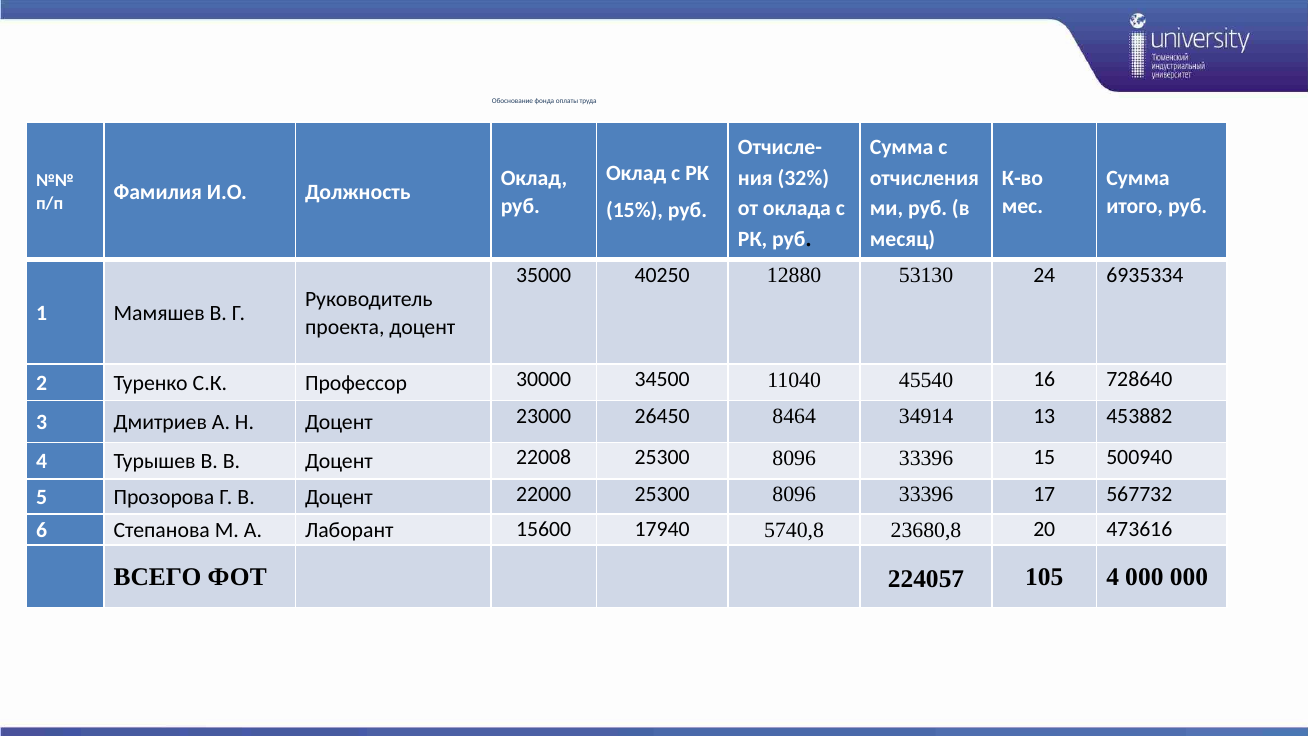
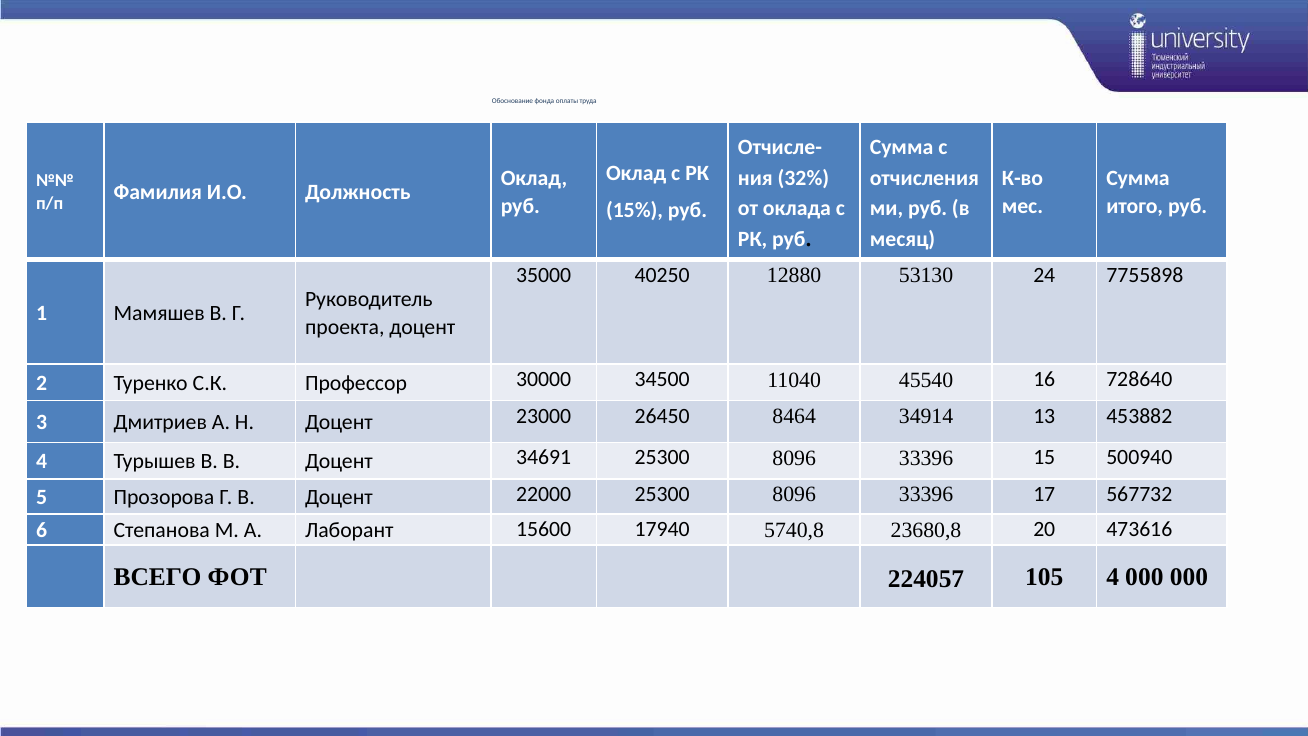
6935334: 6935334 -> 7755898 (1145, 275)
22008: 22008 -> 34691 (544, 458)
